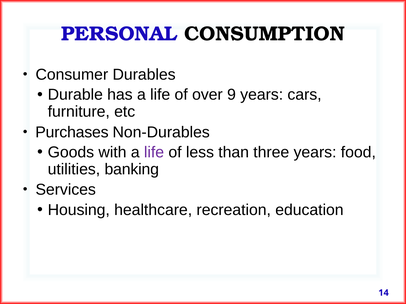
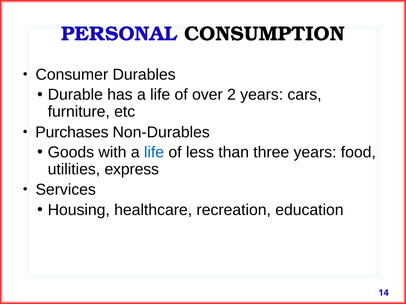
9: 9 -> 2 (232, 95)
life colour: purple -> blue (154, 153)
banking: banking -> express (132, 170)
